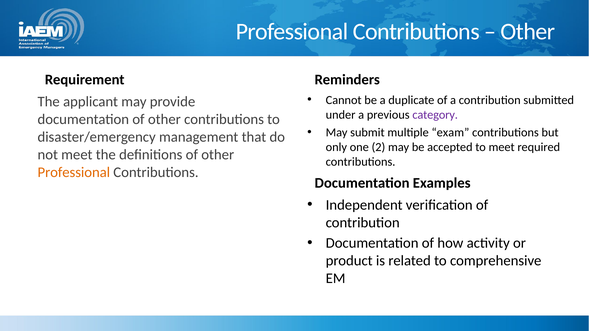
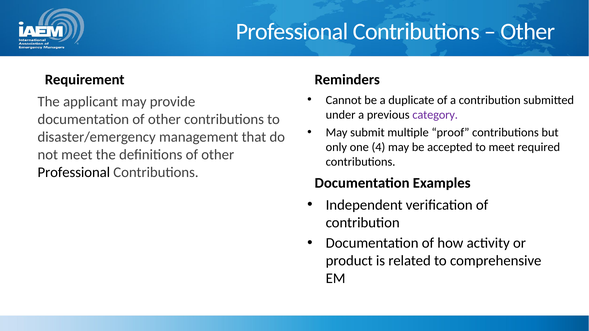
exam: exam -> proof (450, 133)
2: 2 -> 4 (378, 147)
Professional colour: orange -> black (74, 172)
